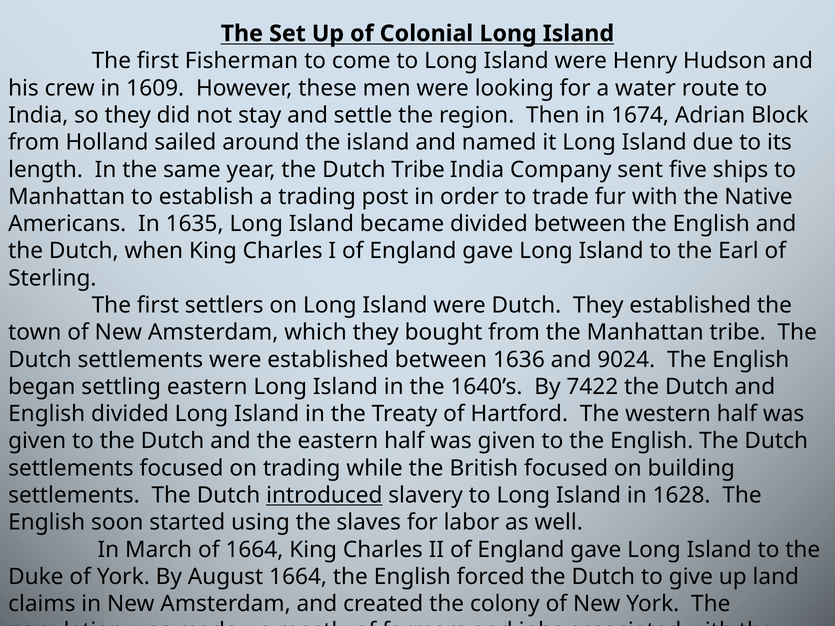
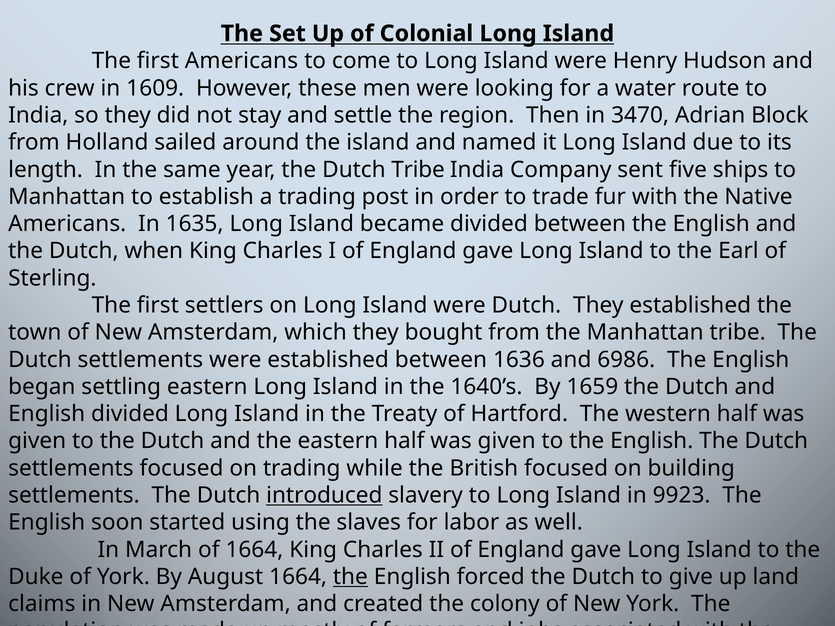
first Fisherman: Fisherman -> Americans (241, 61)
1674: 1674 -> 3470 (640, 115)
9024: 9024 -> 6986 (626, 360)
7422: 7422 -> 1659 (592, 387)
1628: 1628 -> 9923 (682, 495)
the underline: none -> present (350, 577)
